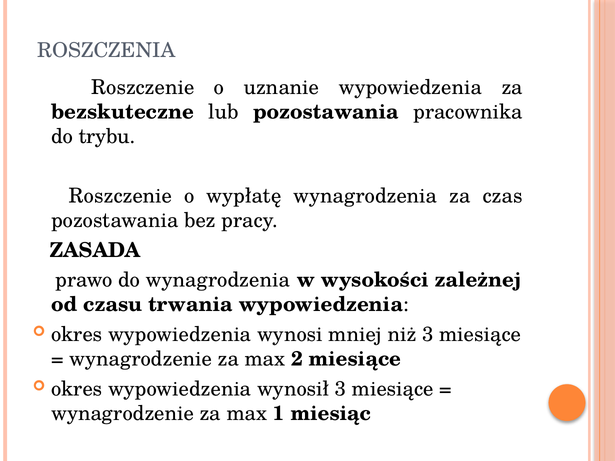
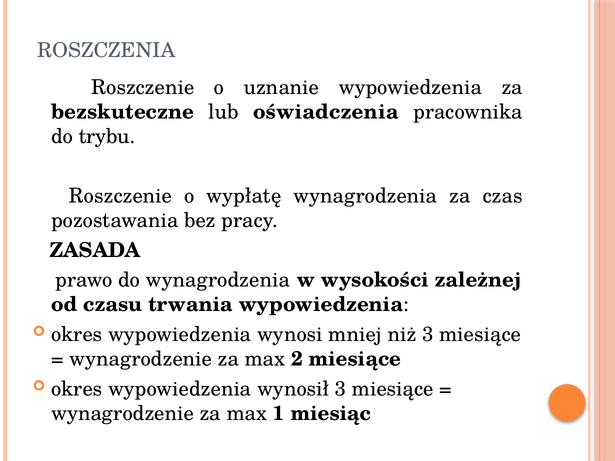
lub pozostawania: pozostawania -> oświadczenia (326, 112)
